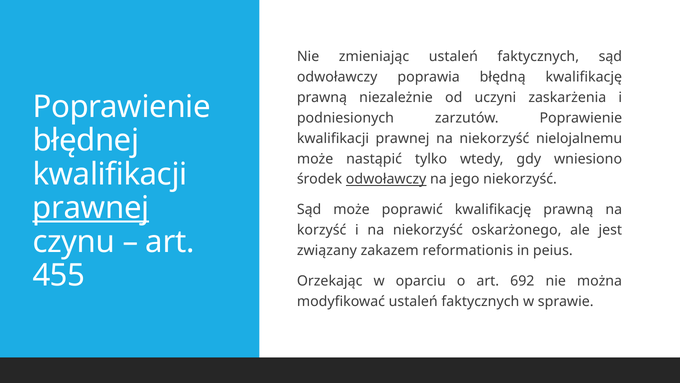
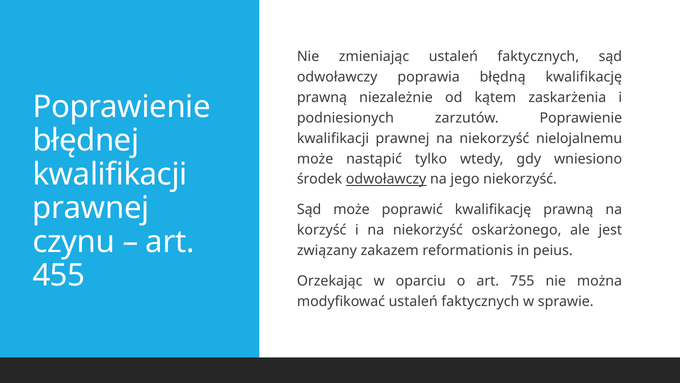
uczyni: uczyni -> kątem (495, 97)
prawnej underline: present -> none (91, 208)
692: 692 -> 755 (522, 281)
